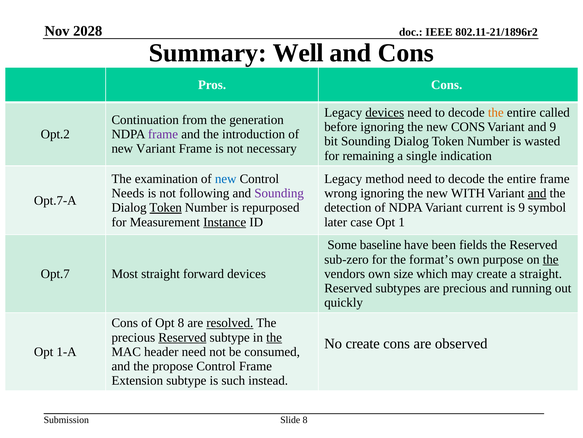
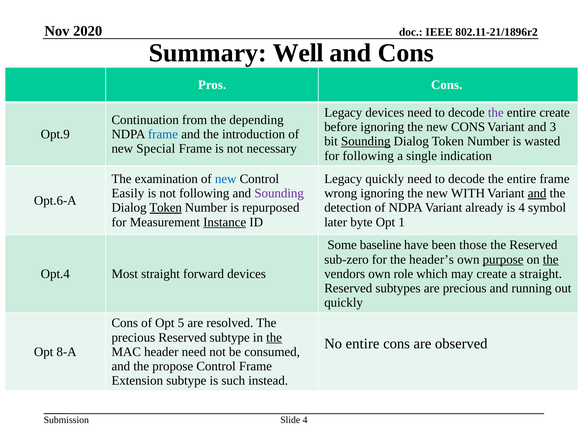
2028: 2028 -> 2020 (88, 31)
devices underline: present -> none (385, 112)
the colour: orange -> purple (496, 112)
entire called: called -> create (555, 112)
generation: generation -> depending (257, 120)
and 9: 9 -> 3 (553, 127)
Opt.2: Opt.2 -> Opt.9 (55, 134)
frame colour: purple -> blue (163, 134)
Sounding underline: none -> present (366, 141)
new Variant: Variant -> Special (156, 148)
for remaining: remaining -> following (368, 156)
Legacy method: method -> quickly (385, 179)
Needs: Needs -> Easily (128, 193)
Opt.7-A: Opt.7-A -> Opt.6-A (55, 200)
current: current -> already (484, 207)
is 9: 9 -> 4 (522, 207)
case: case -> byte (361, 222)
fields: fields -> those (473, 245)
format’s: format’s -> header’s (431, 259)
purpose underline: none -> present (503, 259)
Opt.7: Opt.7 -> Opt.4 (55, 273)
size: size -> role (403, 273)
Opt 8: 8 -> 5 (181, 322)
resolved underline: present -> none (230, 322)
Reserved underline: present -> none (182, 337)
No create: create -> entire (363, 343)
1-A: 1-A -> 8-A (67, 351)
Slide 8: 8 -> 4 (305, 419)
